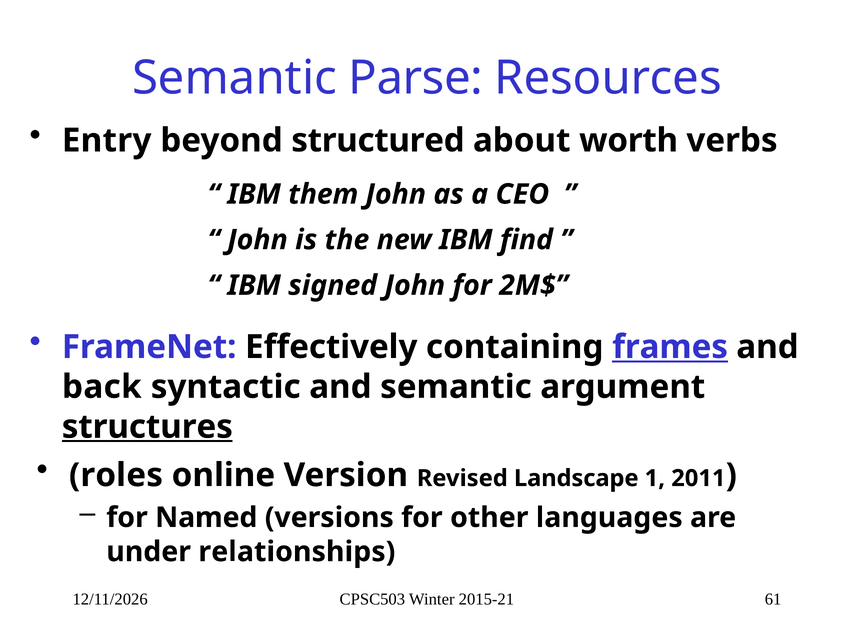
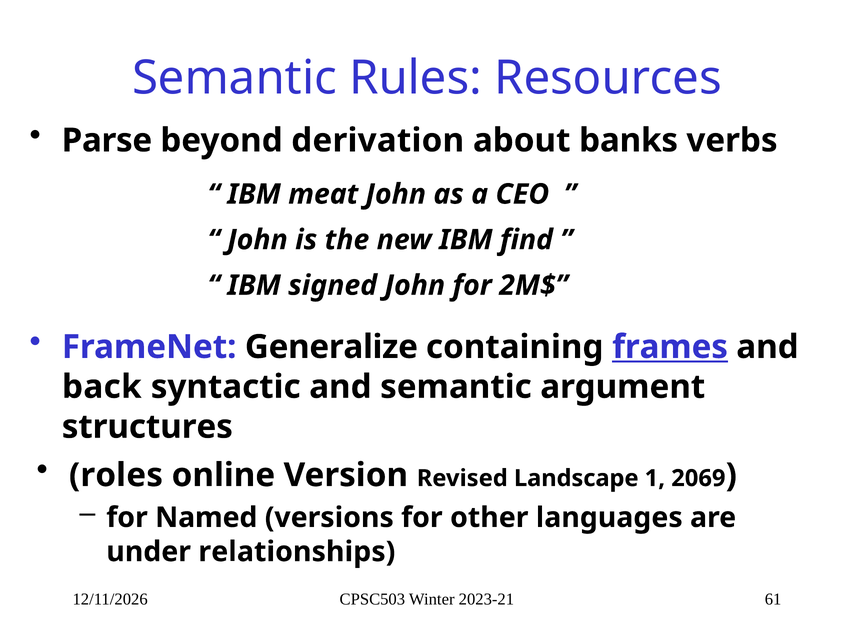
Parse: Parse -> Rules (416, 78)
Entry: Entry -> Parse (107, 140)
structured: structured -> derivation (378, 140)
worth: worth -> banks (629, 140)
them: them -> meat (323, 194)
Effectively: Effectively -> Generalize (331, 347)
structures underline: present -> none (147, 426)
2011: 2011 -> 2069 (698, 478)
2015-21: 2015-21 -> 2023-21 (486, 599)
